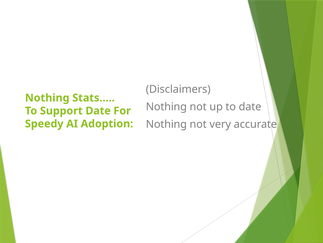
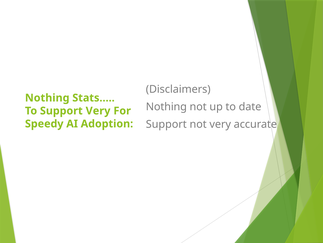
Support Date: Date -> Very (98, 111)
Nothing: Nothing -> Support (166, 124)
